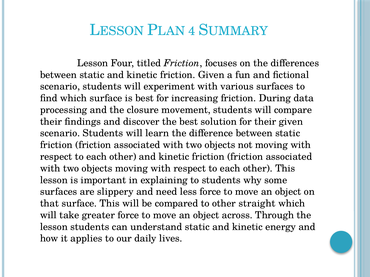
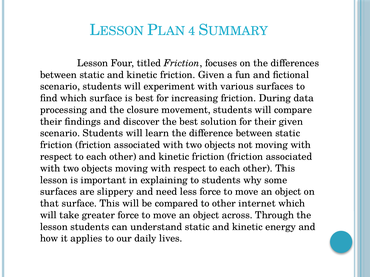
straight: straight -> internet (257, 204)
